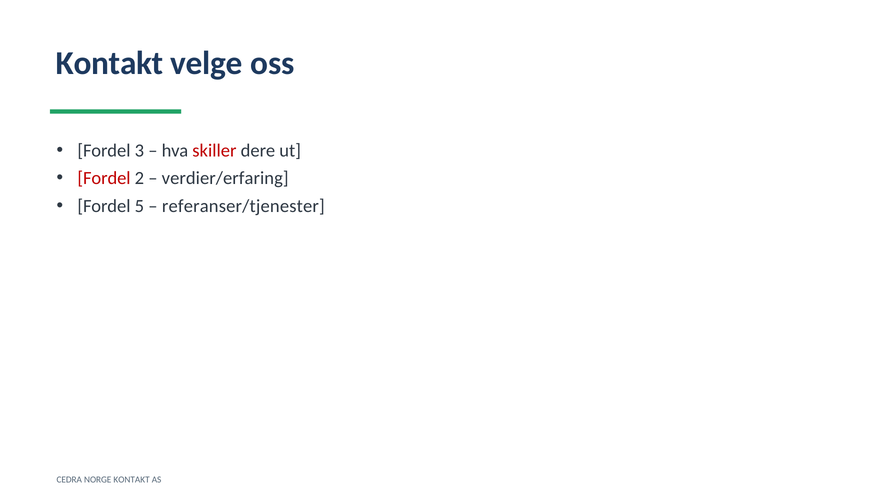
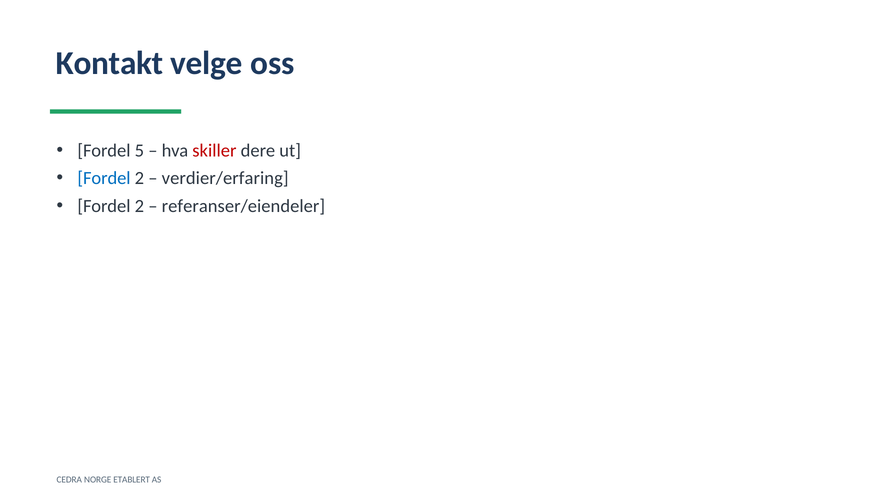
3: 3 -> 5 (139, 151)
Fordel colour: red -> blue (104, 178)
5: 5 -> 2 (139, 206)
referanser/tjenester: referanser/tjenester -> referanser/eiendeler (243, 206)
NORGE KONTAKT: KONTAKT -> ETABLERT (132, 480)
